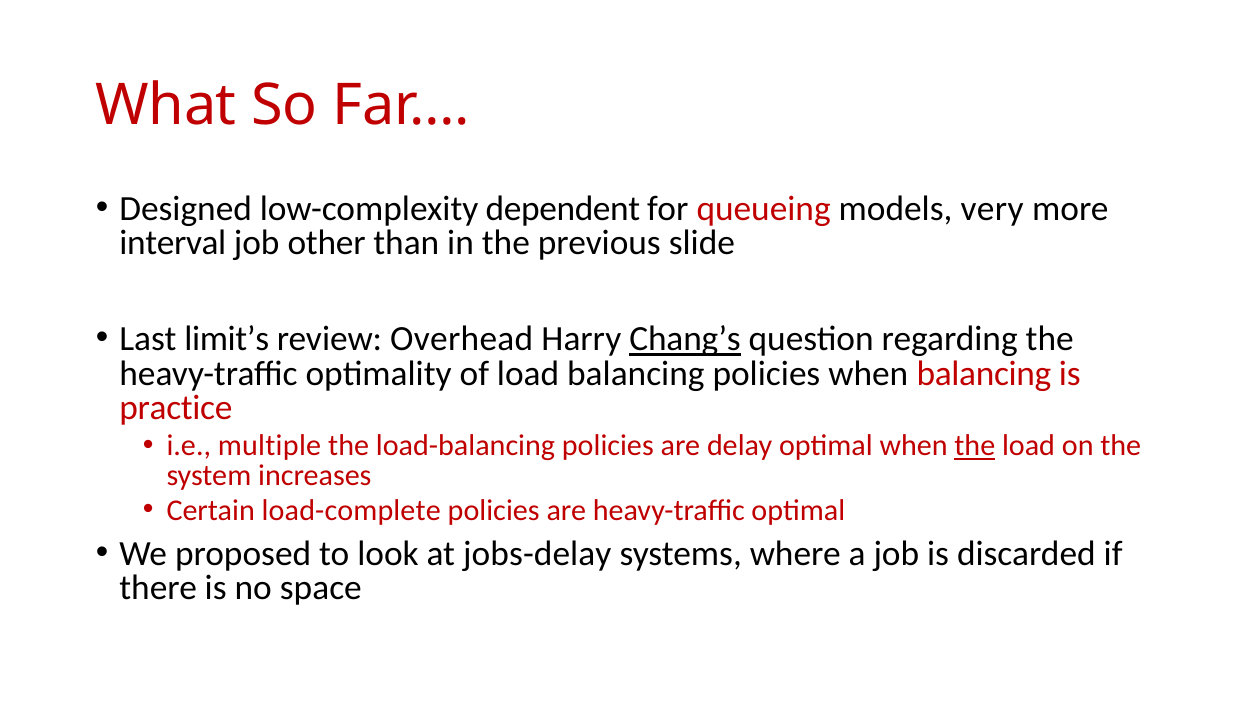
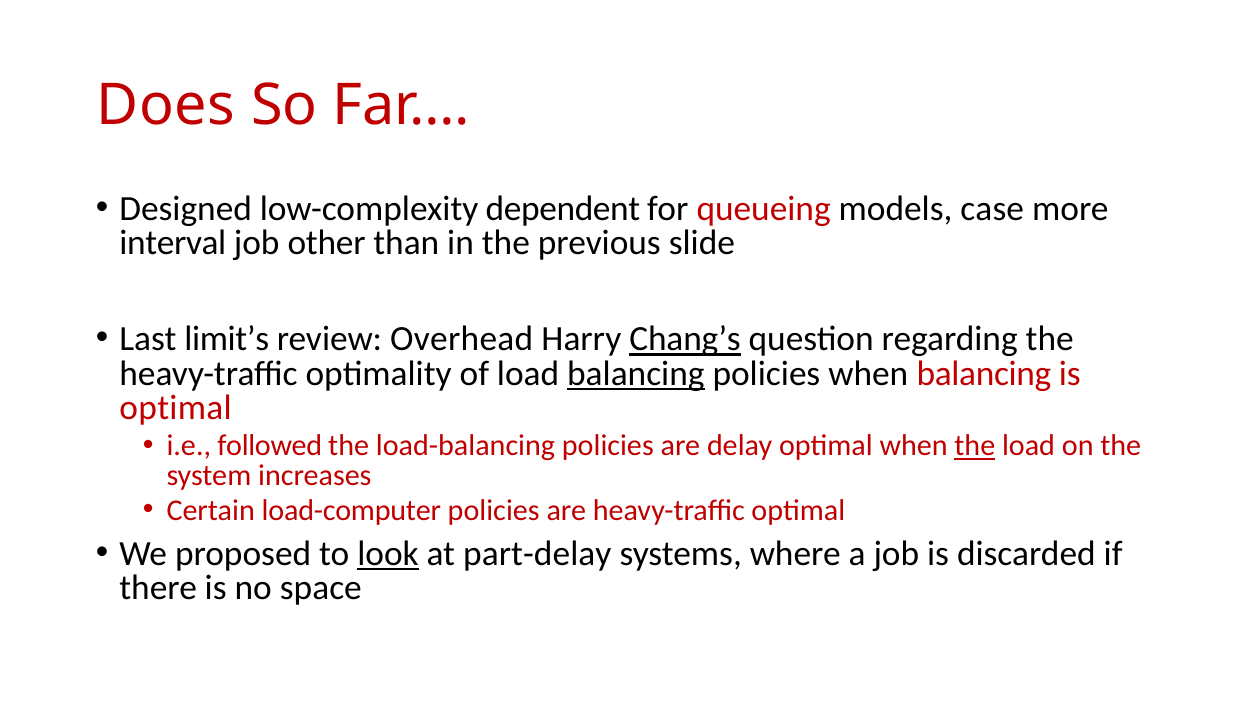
What: What -> Does (166, 106)
very: very -> case (992, 209)
balancing underline: none -> present (636, 374)
practice: practice -> optimal (176, 408)
multiple: multiple -> followed (270, 446)
load-complete: load-complete -> load-computer (351, 510)
look underline: none -> present (388, 554)
jobs-delay: jobs-delay -> part-delay (537, 554)
